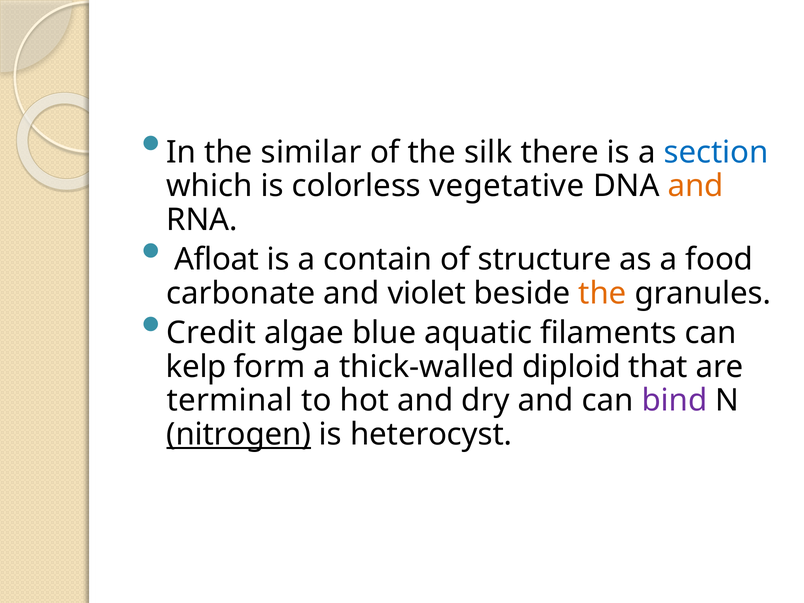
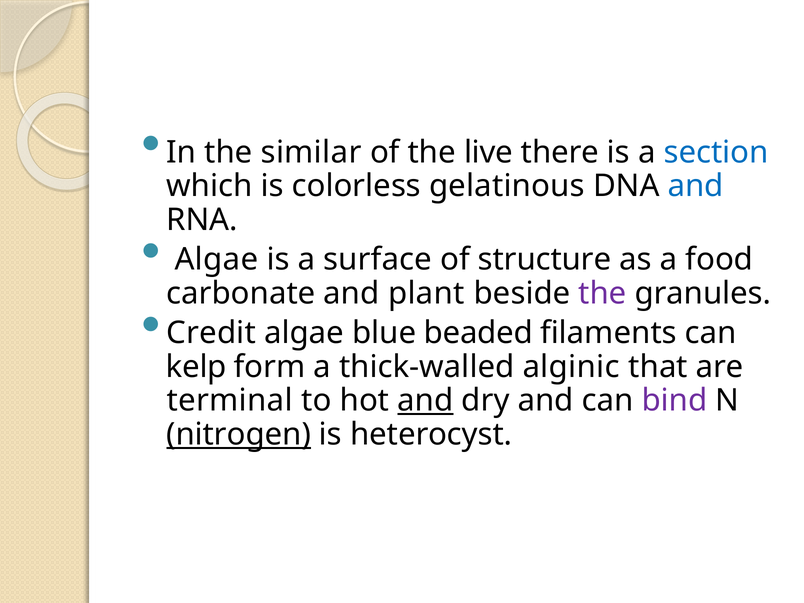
silk: silk -> live (488, 152)
vegetative: vegetative -> gelatinous (507, 186)
and colour: orange -> blue (696, 186)
Afloat: Afloat -> Algae (216, 260)
contain: contain -> surface (378, 260)
violet: violet -> plant (426, 293)
the colour: orange -> purple (603, 293)
aquatic: aquatic -> beaded (478, 333)
diploid: diploid -> alginic (571, 367)
and underline: none -> present (425, 401)
